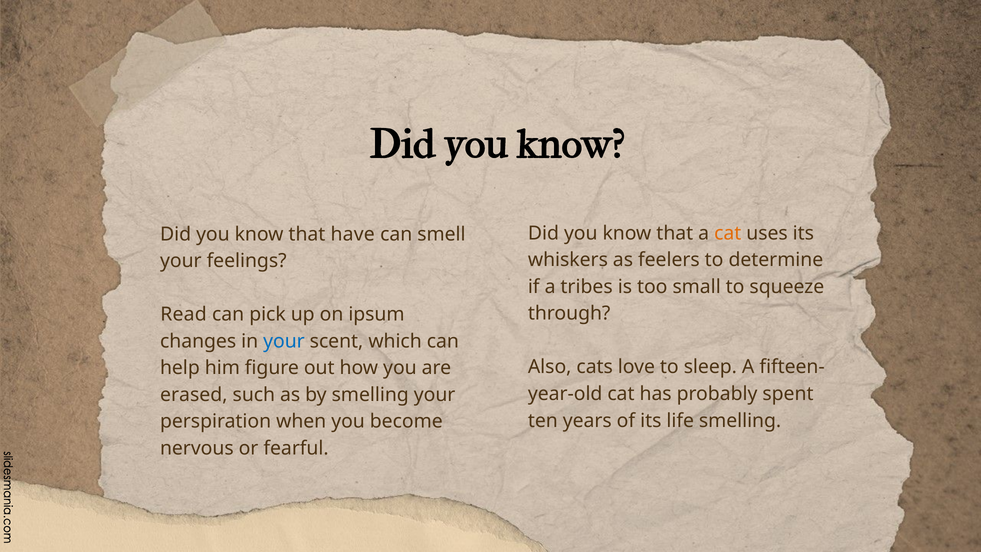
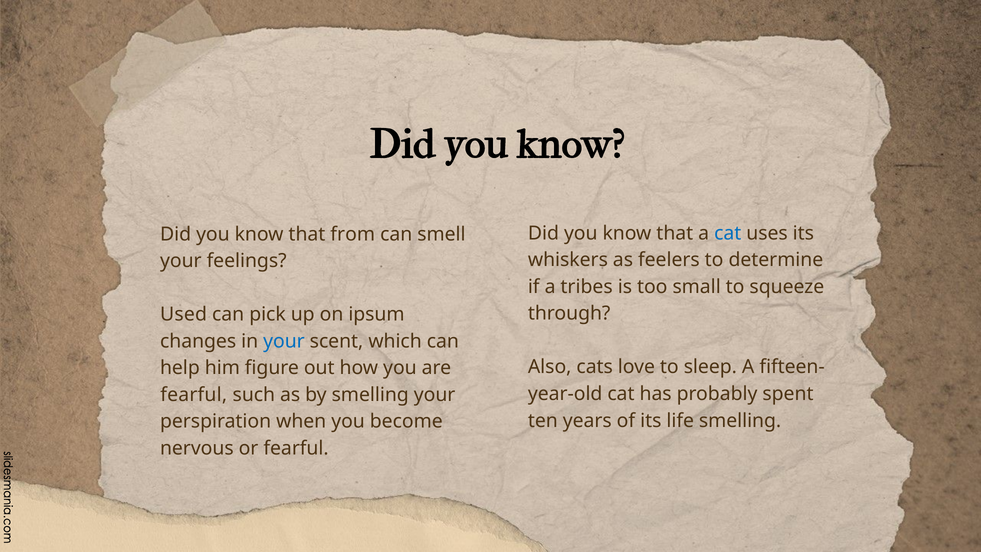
cat colour: orange -> blue (728, 233)
have: have -> from (353, 234)
Read: Read -> Used (184, 314)
erased: erased -> fearful (194, 395)
